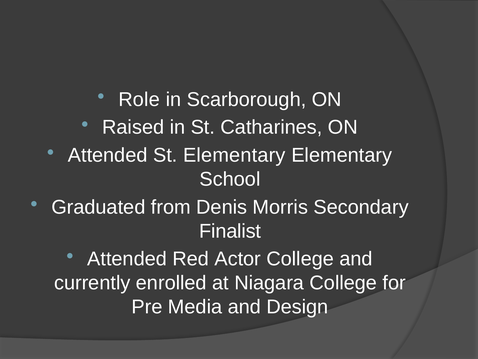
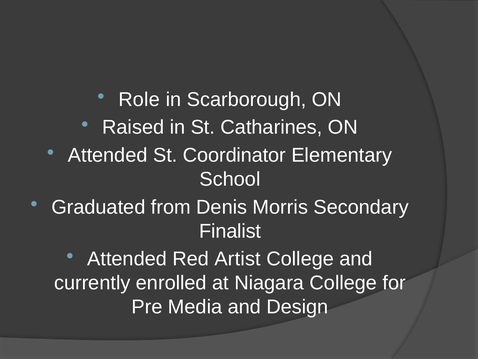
St Elementary: Elementary -> Coordinator (234, 155)
Actor: Actor -> Artist (238, 259)
